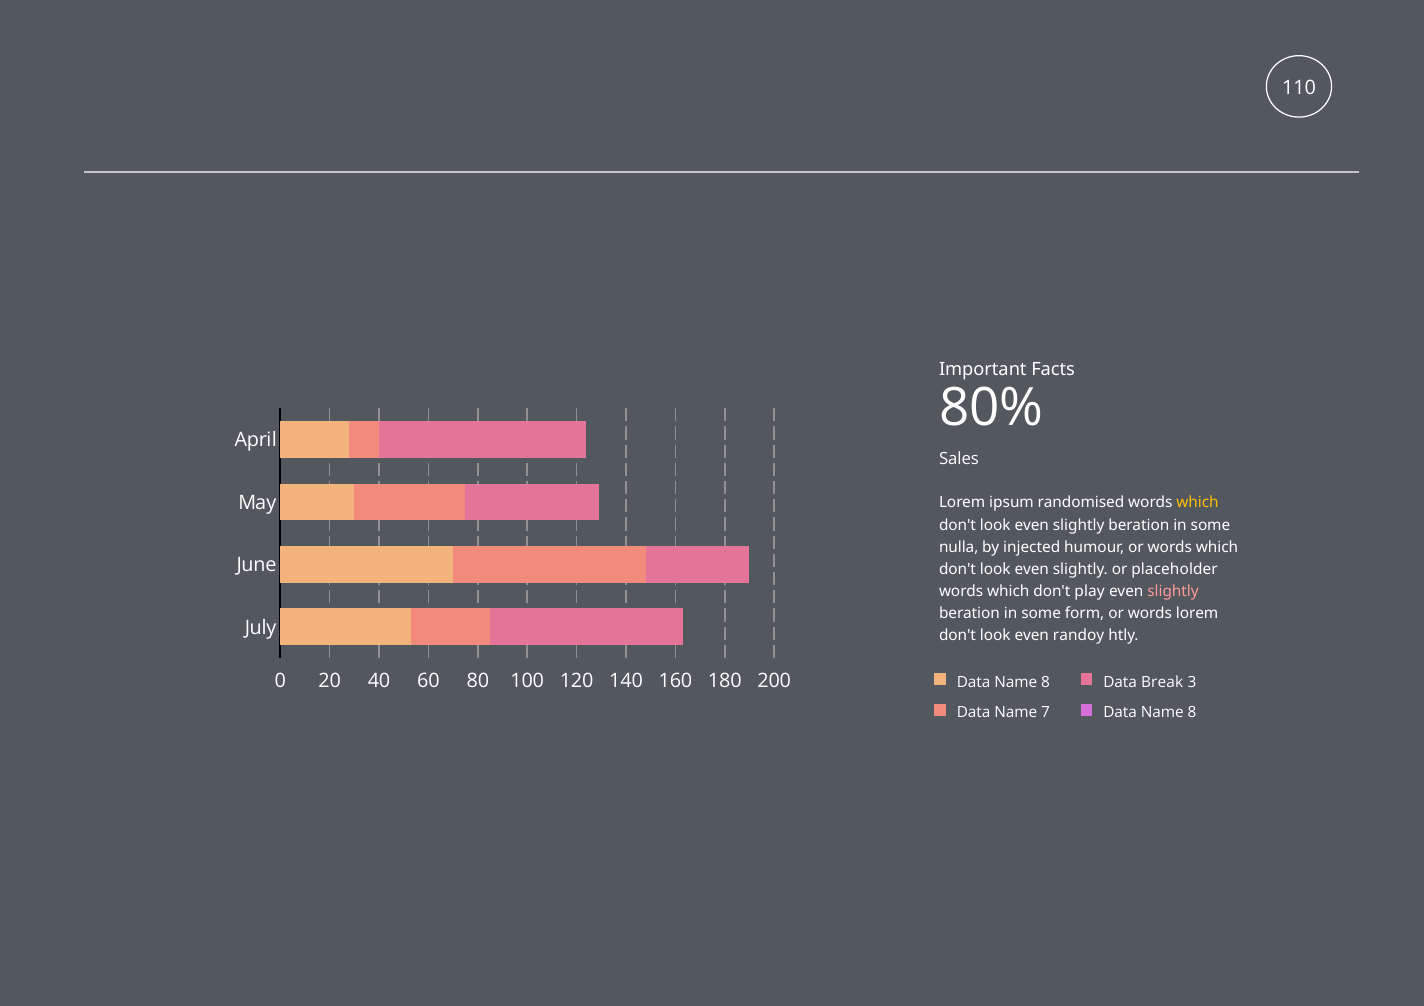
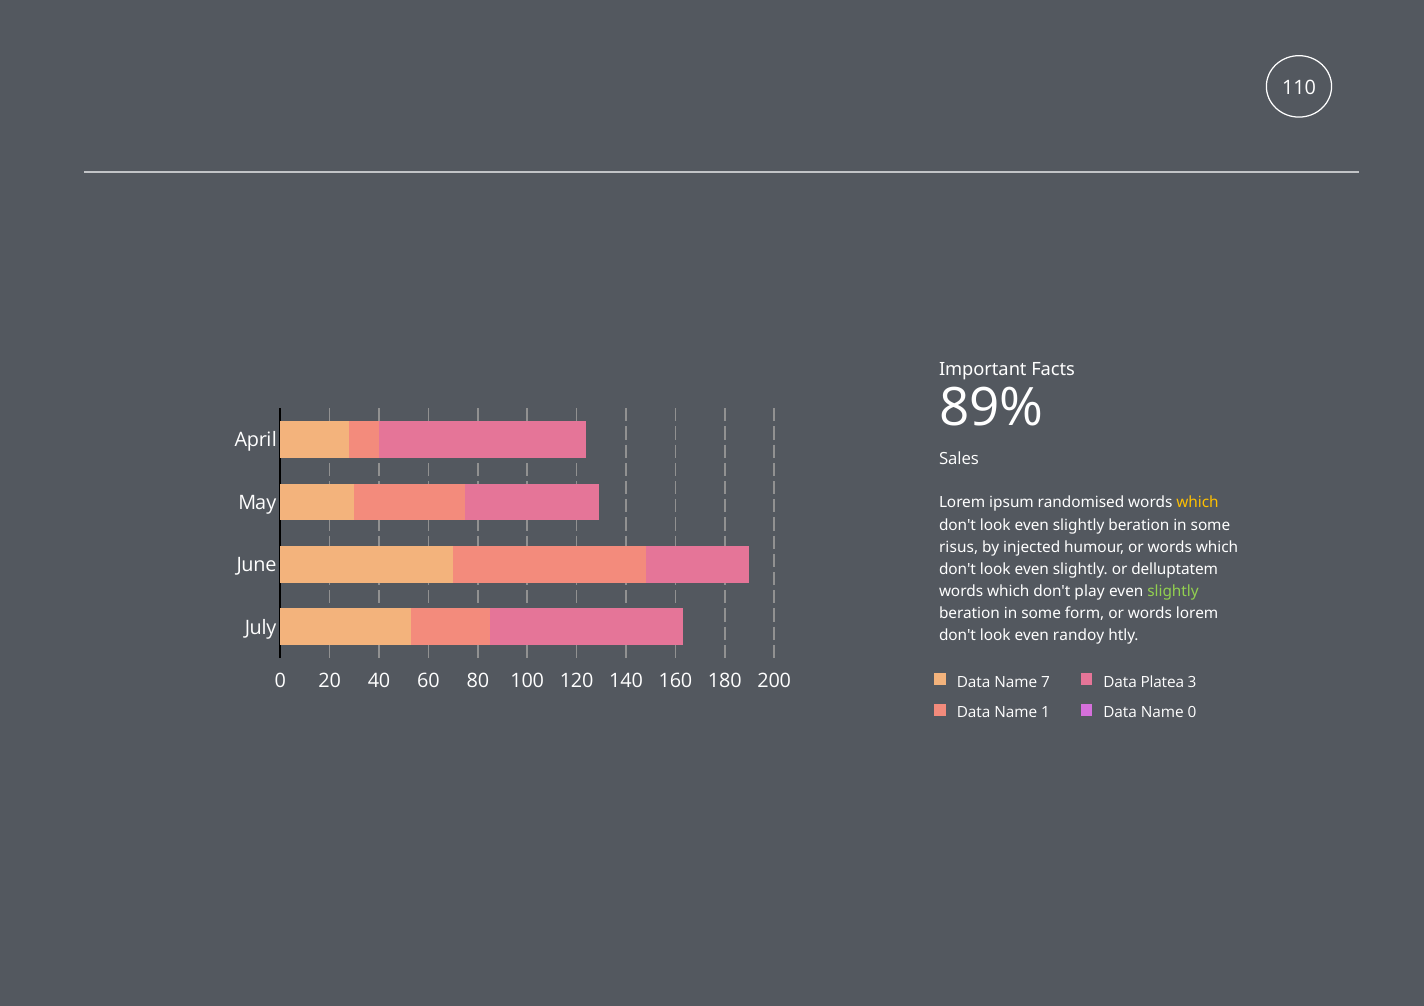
80%: 80% -> 89% (991, 408)
nulla: nulla -> risus (959, 547)
placeholder: placeholder -> delluptatem (1175, 569)
slightly colour: pink -> light green (1173, 592)
8: 8 -> 7 (1046, 682)
Break: Break -> Platea (1162, 682)
7: 7 -> 1 (1046, 713)
8: 8 -> 0 (1192, 713)
